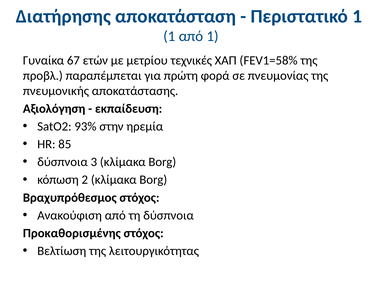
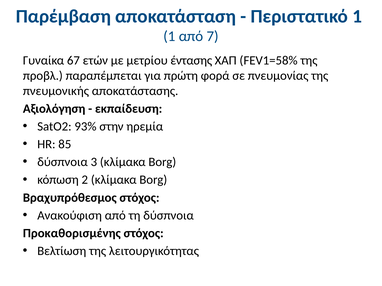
Διατήρησης: Διατήρησης -> Παρέμβαση (63, 16)
από 1: 1 -> 7 (213, 36)
τεχνικές: τεχνικές -> έντασης (191, 60)
